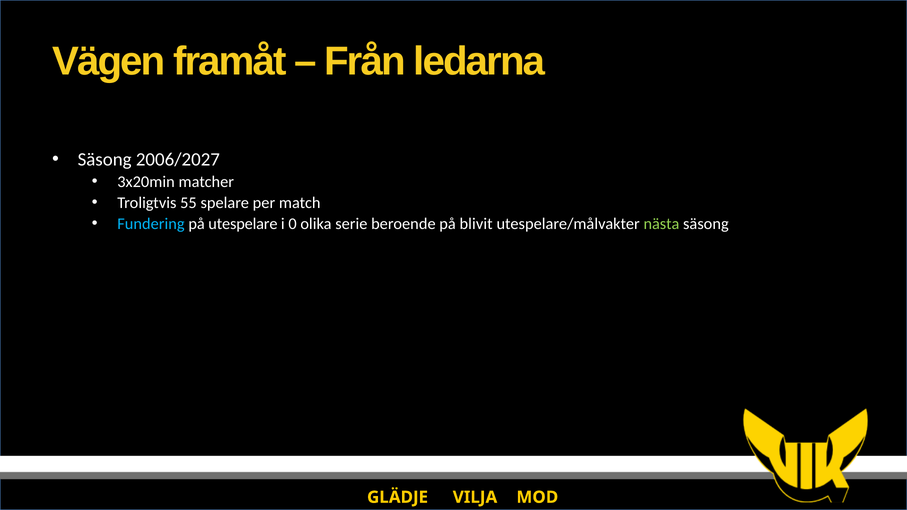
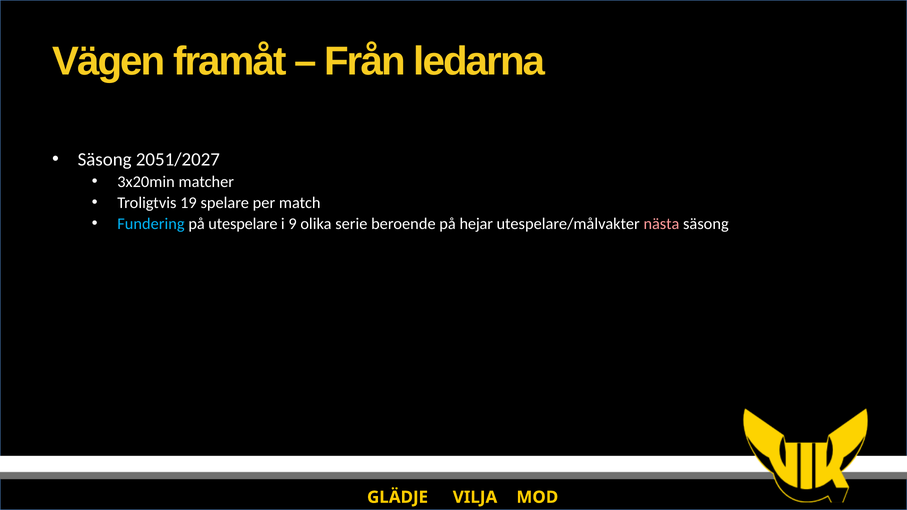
2006/2027: 2006/2027 -> 2051/2027 (178, 159)
55: 55 -> 19 (188, 203)
0: 0 -> 9 (293, 224)
blivit: blivit -> hejar (476, 224)
nästa colour: light green -> pink (661, 224)
